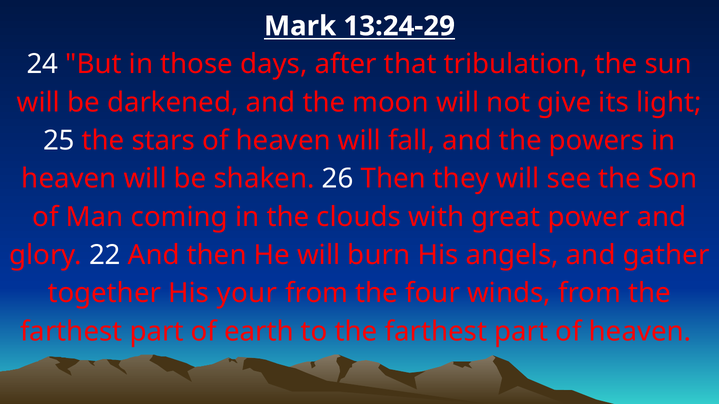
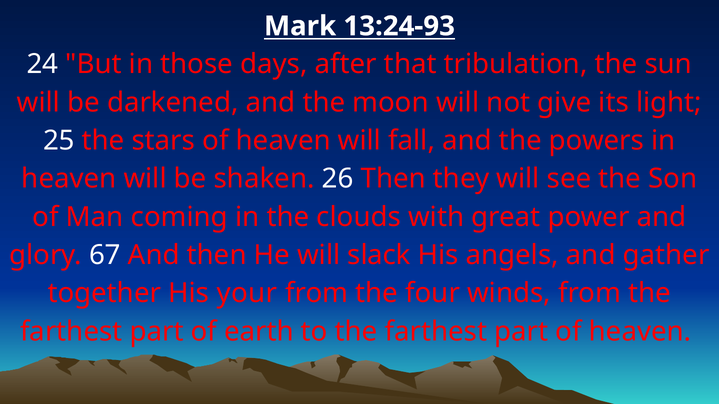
13:24-29: 13:24-29 -> 13:24-93 (399, 26)
22: 22 -> 67 (105, 255)
burn: burn -> slack (379, 255)
